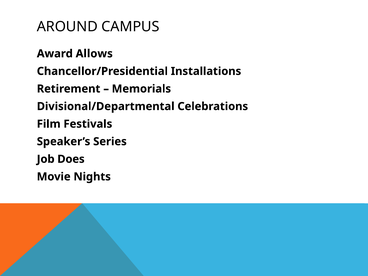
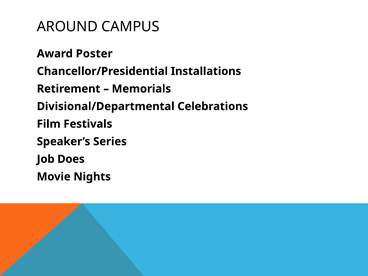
Allows: Allows -> Poster (94, 54)
